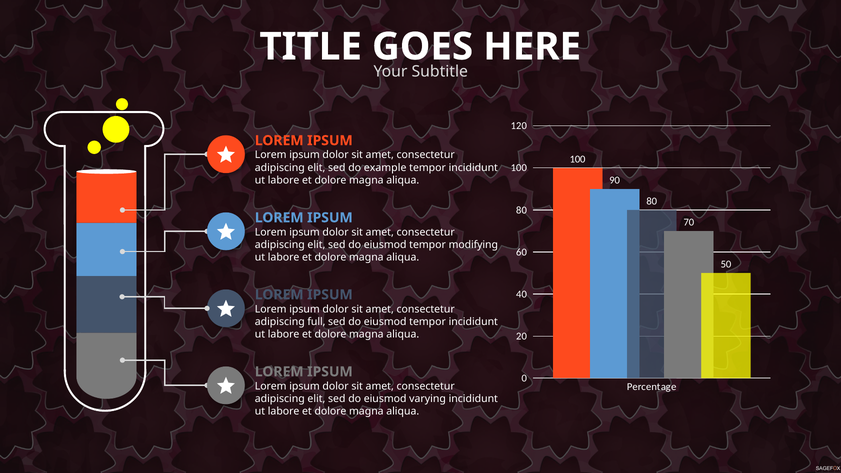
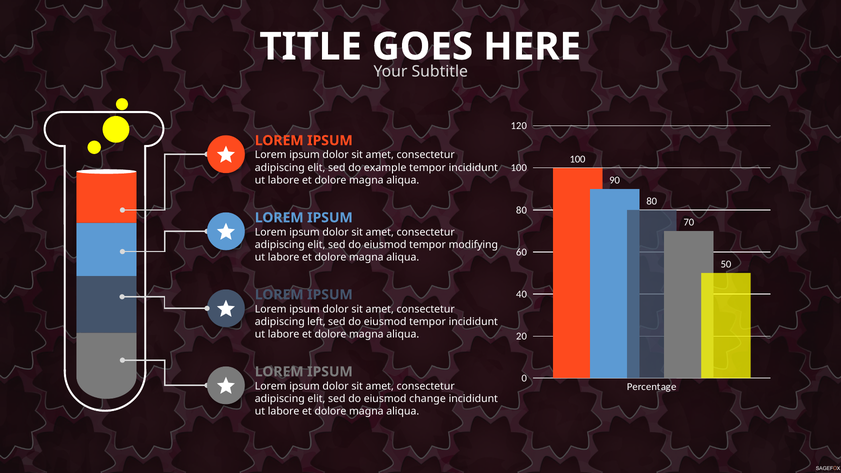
full: full -> left (316, 322)
varying: varying -> change (428, 399)
